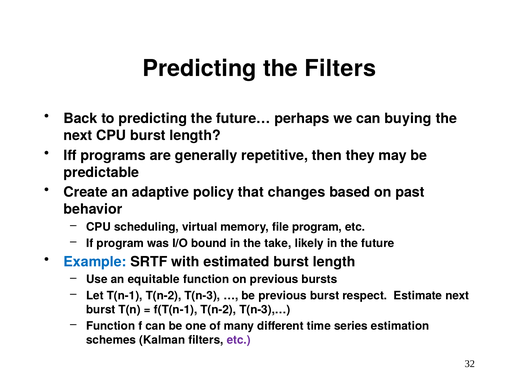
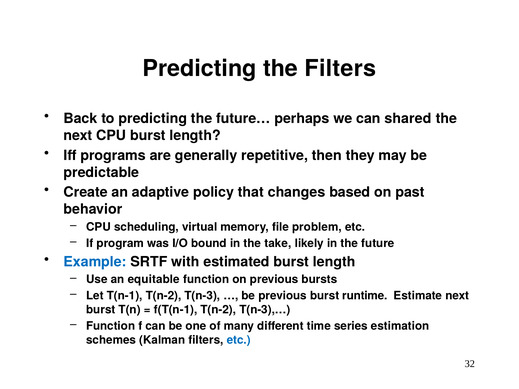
buying: buying -> shared (408, 119)
file program: program -> problem (317, 227)
respect: respect -> runtime (365, 296)
etc colour: purple -> blue (239, 340)
